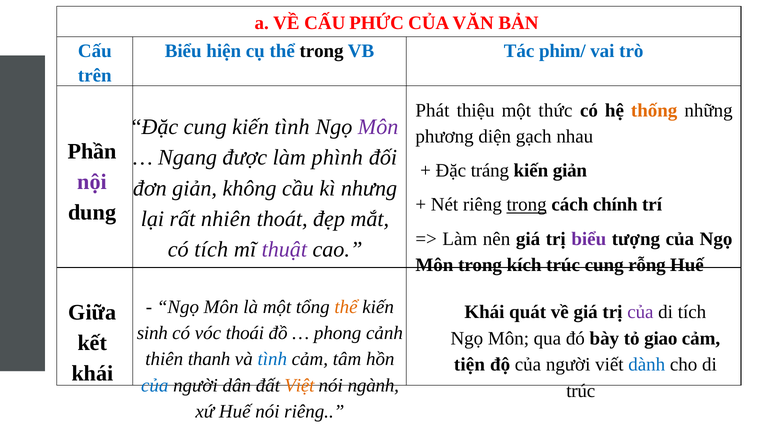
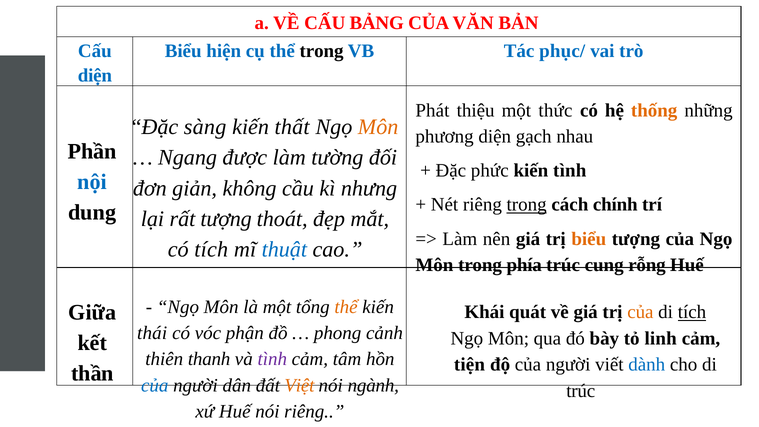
PHỨC: PHỨC -> BẢNG (377, 23)
phim/: phim/ -> phục/ (562, 51)
trên: trên -> diện (95, 75)
Đặc cung: cung -> sàng (205, 127)
kiến tình: tình -> thất (292, 127)
Môn colour: purple -> orange (378, 127)
phình: phình -> tường (337, 158)
tráng: tráng -> phức (490, 171)
kiến giản: giản -> tình (570, 171)
nội colour: purple -> blue (92, 182)
rất nhiên: nhiên -> tượng (226, 219)
biểu colour: purple -> orange (589, 239)
thuật colour: purple -> blue (284, 249)
kích: kích -> phía (524, 265)
của colour: purple -> orange (640, 312)
tích underline: none -> present (692, 312)
sinh: sinh -> thái (152, 333)
thoái: thoái -> phận (245, 333)
giao: giao -> linh (661, 338)
tình colour: blue -> purple (272, 359)
khái: khái -> thần (93, 374)
